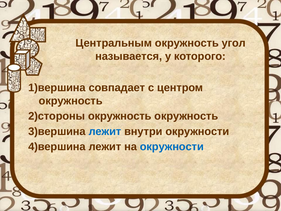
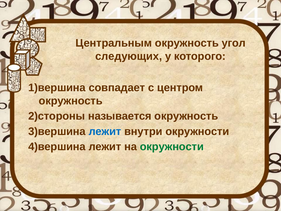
называется: называется -> следующих (129, 56)
2)стороны окружность: окружность -> называется (120, 116)
окружности colour: blue -> green (172, 147)
